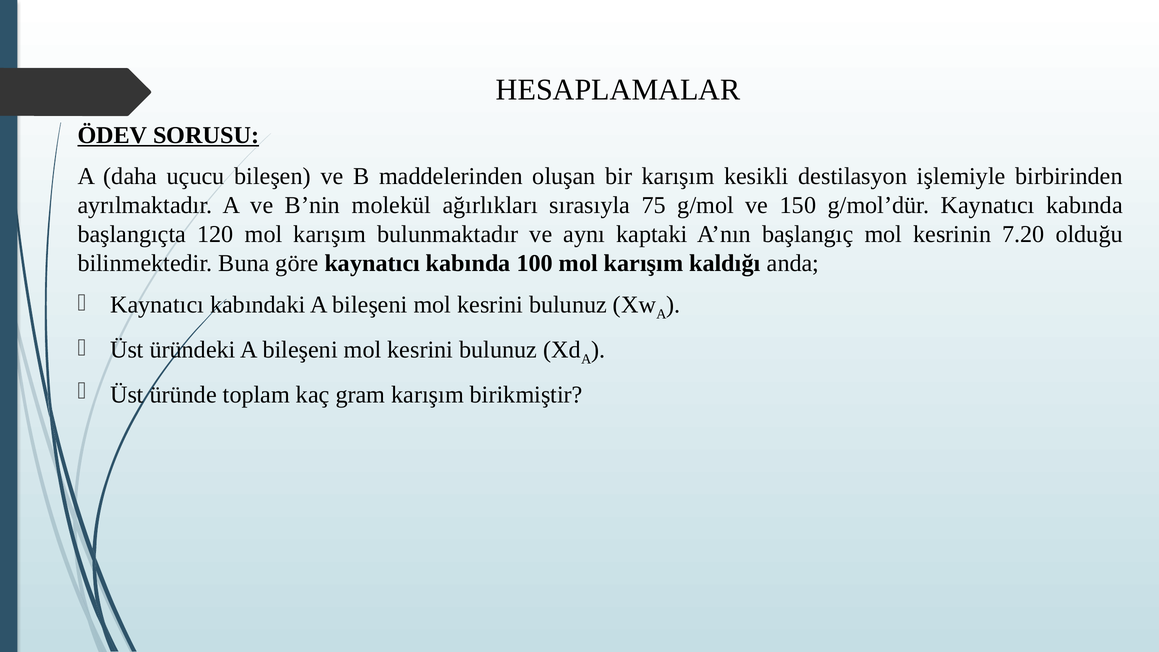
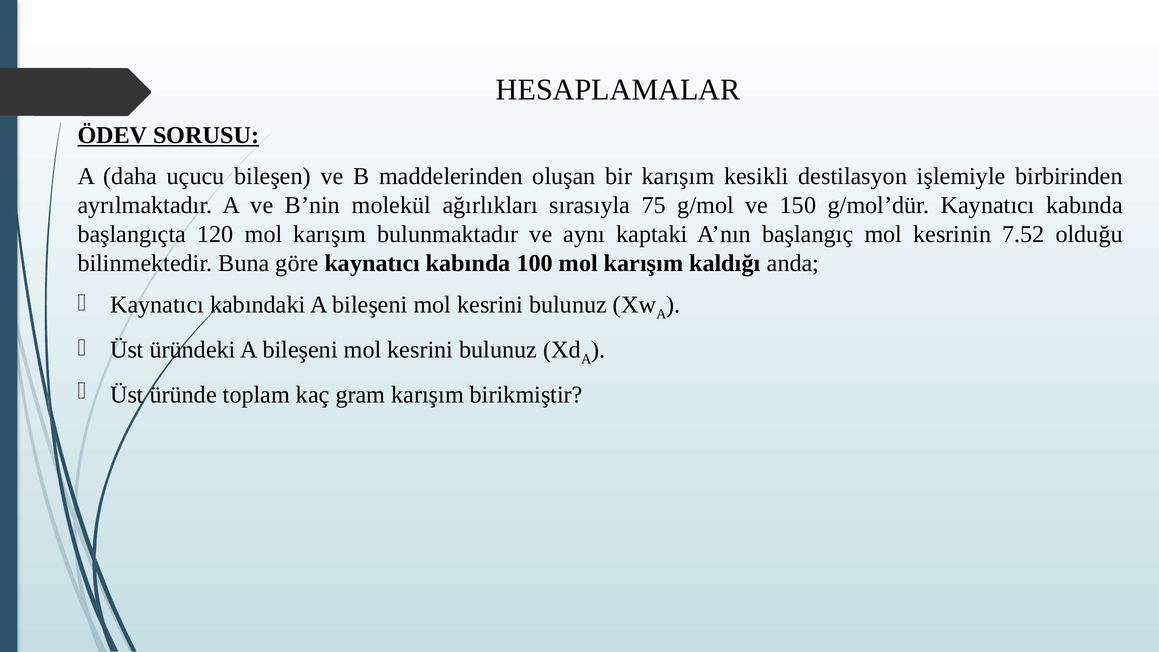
7.20: 7.20 -> 7.52 (1023, 234)
